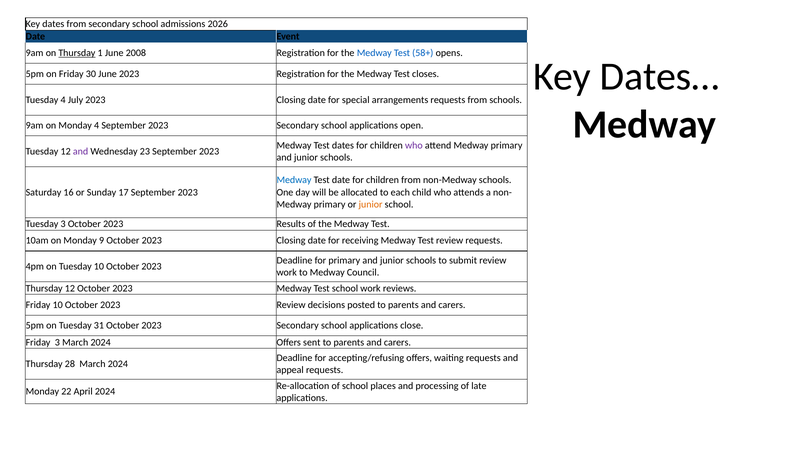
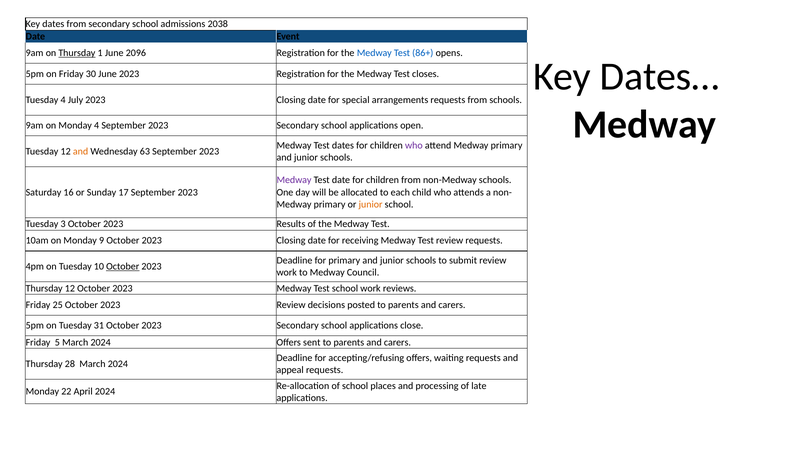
2026: 2026 -> 2038 (218, 24)
2008: 2008 -> 2096 (136, 53)
58+: 58+ -> 86+ (423, 53)
and colour: purple -> orange (81, 152)
23: 23 -> 63 (145, 152)
Medway colour: blue -> purple (294, 180)
October underline: none -> present (123, 267)
Friday 10: 10 -> 25 (58, 305)
Friday 3: 3 -> 5 (57, 343)
